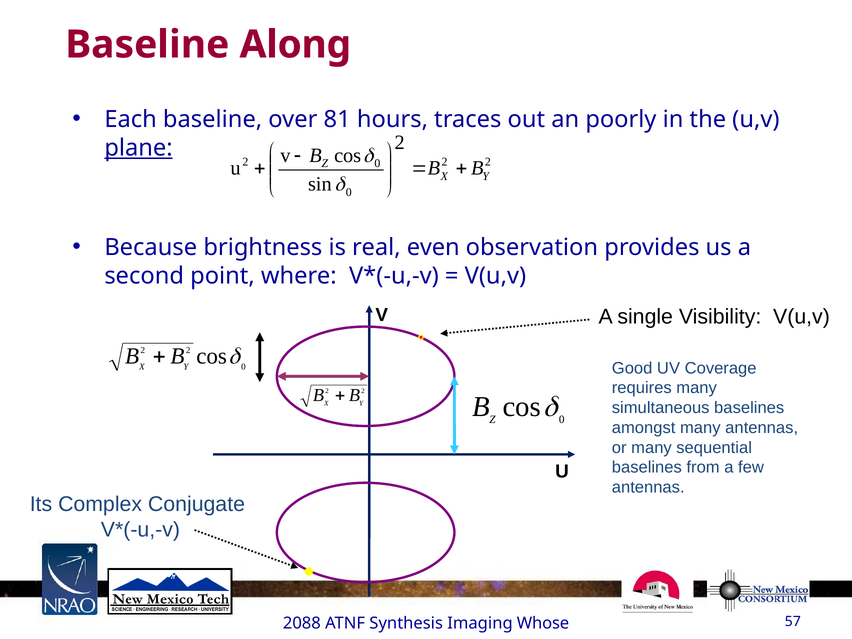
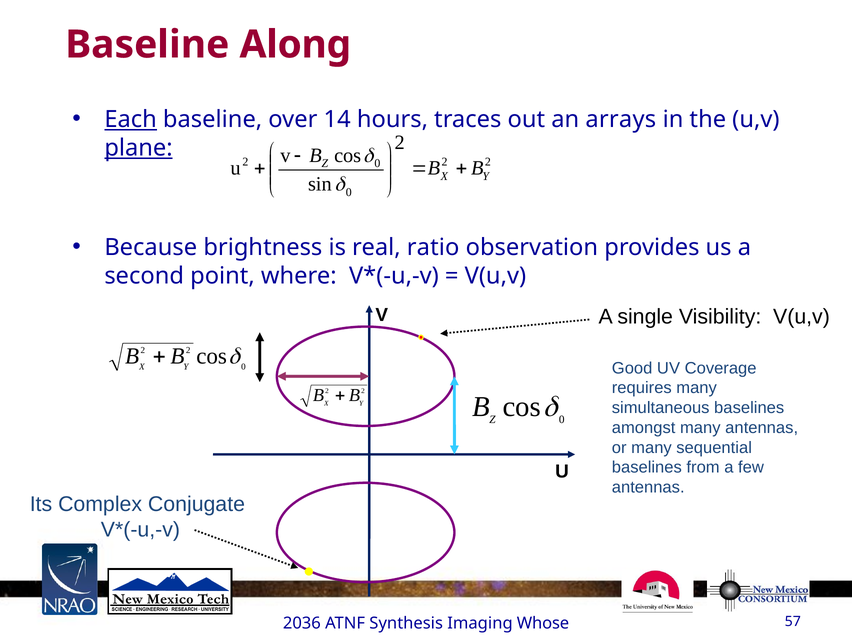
Each underline: none -> present (131, 120)
81: 81 -> 14 (337, 120)
poorly: poorly -> arrays (621, 120)
even: even -> ratio (433, 247)
2088: 2088 -> 2036 (302, 623)
